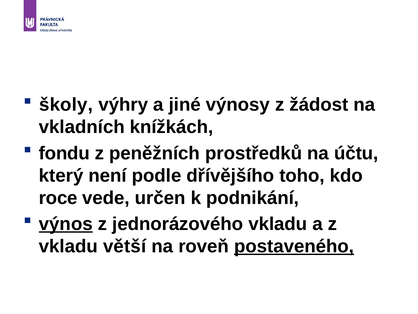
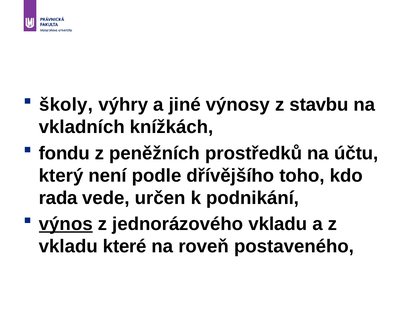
žádost: žádost -> stavbu (319, 105)
roce: roce -> rada (58, 198)
větší: větší -> které (125, 246)
postaveného underline: present -> none (294, 246)
